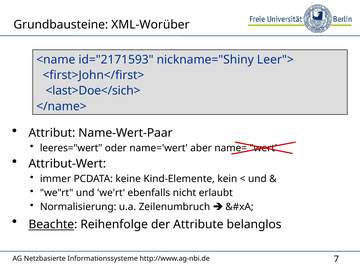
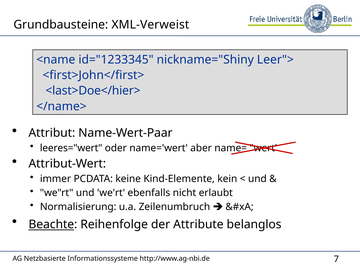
XML-Worüber: XML-Worüber -> XML-Verweist (150, 25)
id="2171593: id="2171593 -> id="1233345 (116, 60)
<last>Doe</sich>: <last>Doe</sich> -> <last>Doe</hier> (93, 91)
